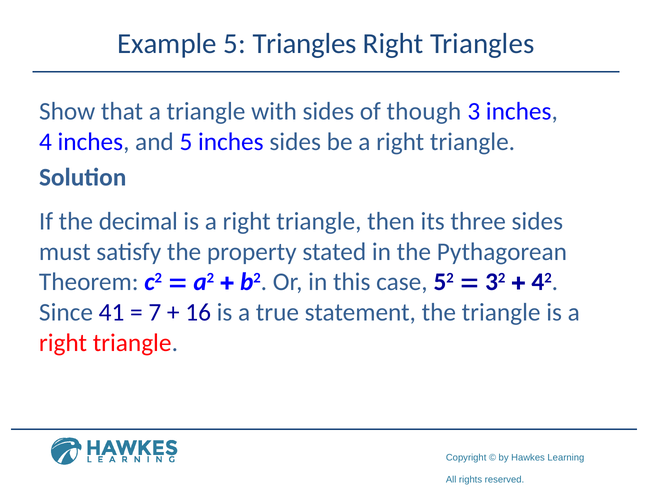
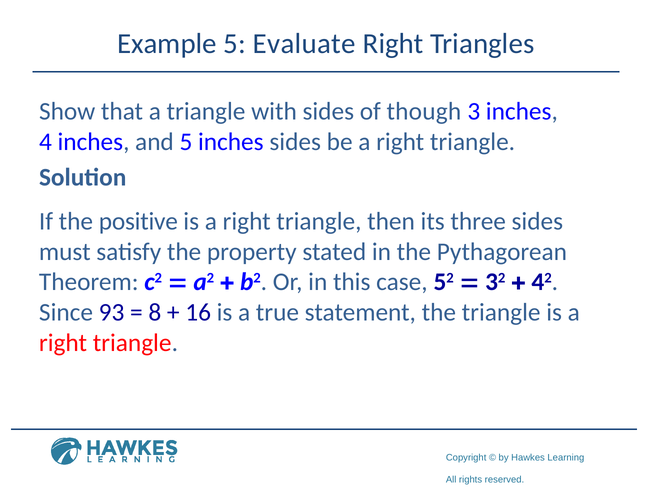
5 Triangles: Triangles -> Evaluate (304, 44)
decimal: decimal -> positive (138, 221)
41: 41 -> 93 (112, 313)
7: 7 -> 8 (155, 313)
